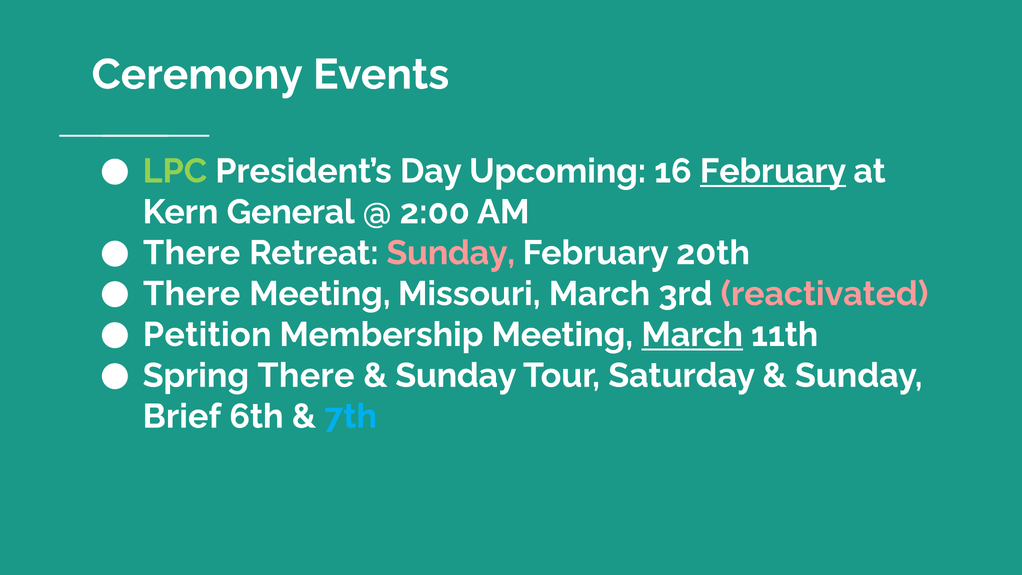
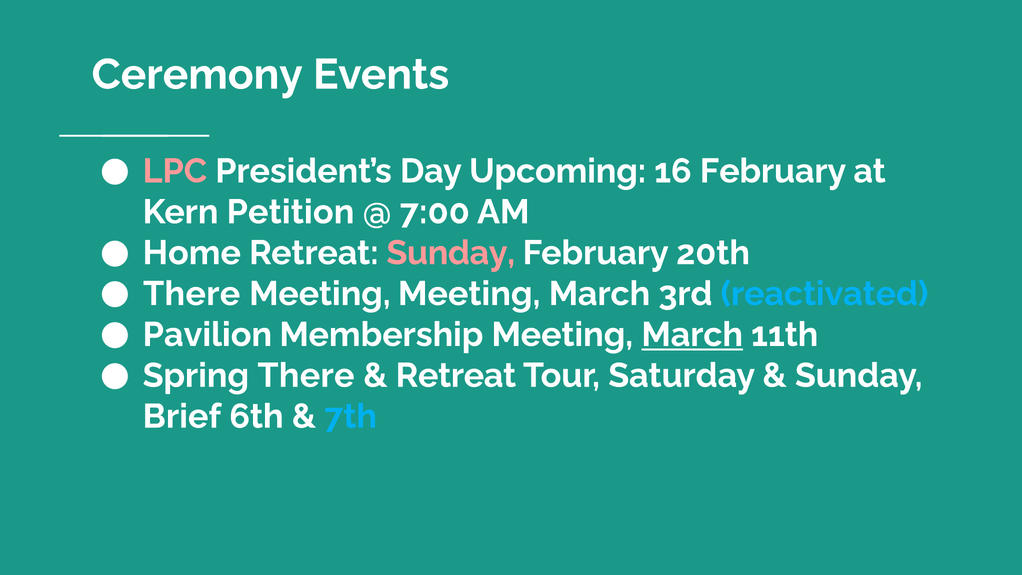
LPC colour: light green -> pink (175, 171)
February underline: present -> none (773, 171)
General: General -> Petition (290, 212)
2:00: 2:00 -> 7:00 (435, 212)
There: There -> Home (192, 253)
Meeting Missouri: Missouri -> Meeting (469, 294)
reactivated colour: pink -> light blue (824, 294)
Petition: Petition -> Pavilion (207, 335)
Sunday: Sunday -> Retreat (456, 376)
